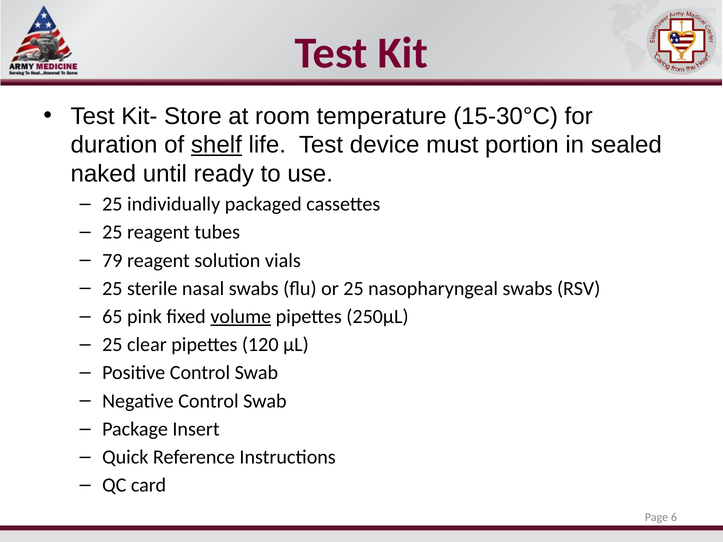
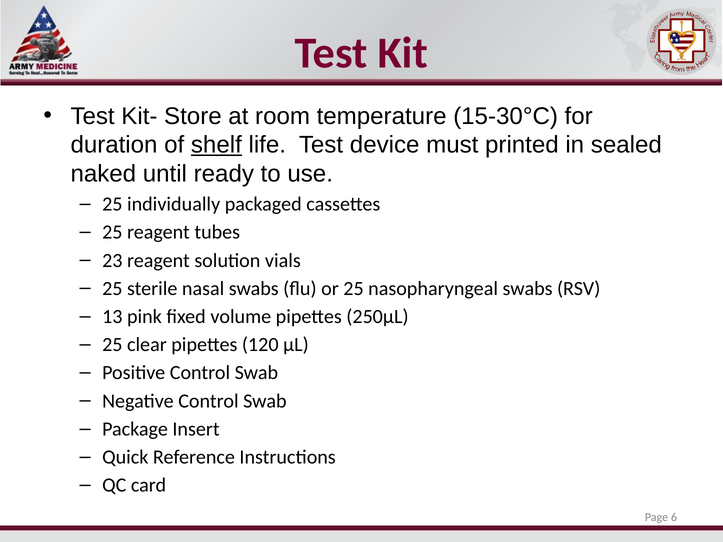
portion: portion -> printed (522, 145)
79: 79 -> 23 (112, 261)
65: 65 -> 13 (112, 317)
volume underline: present -> none (241, 317)
